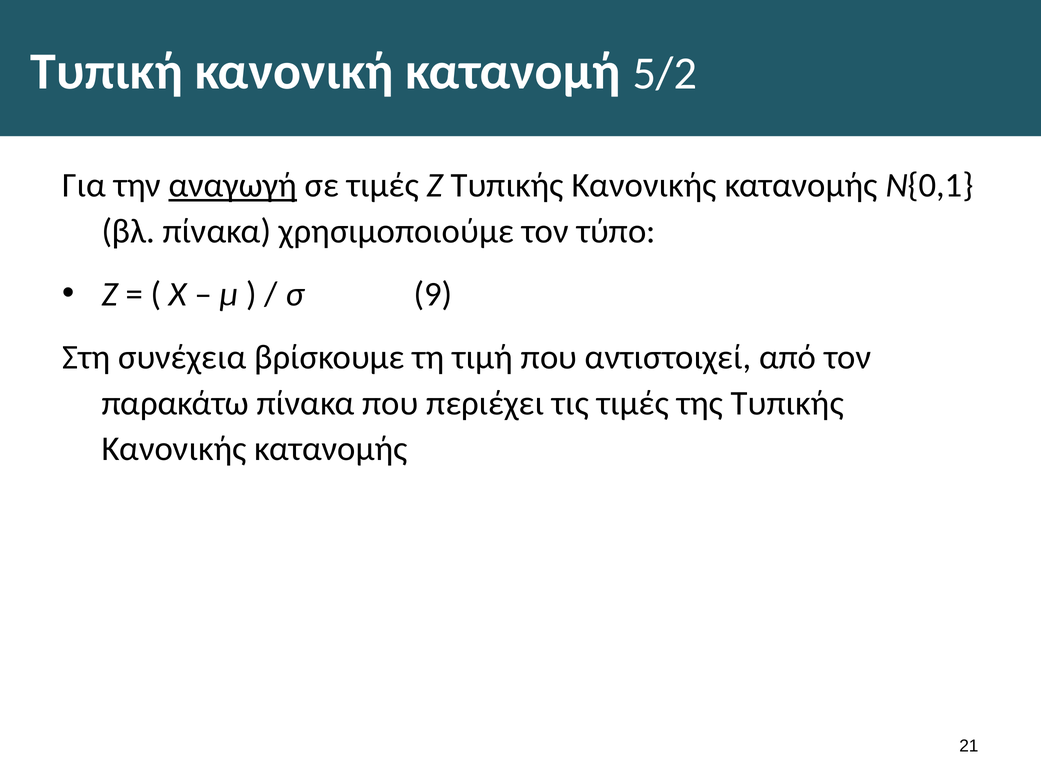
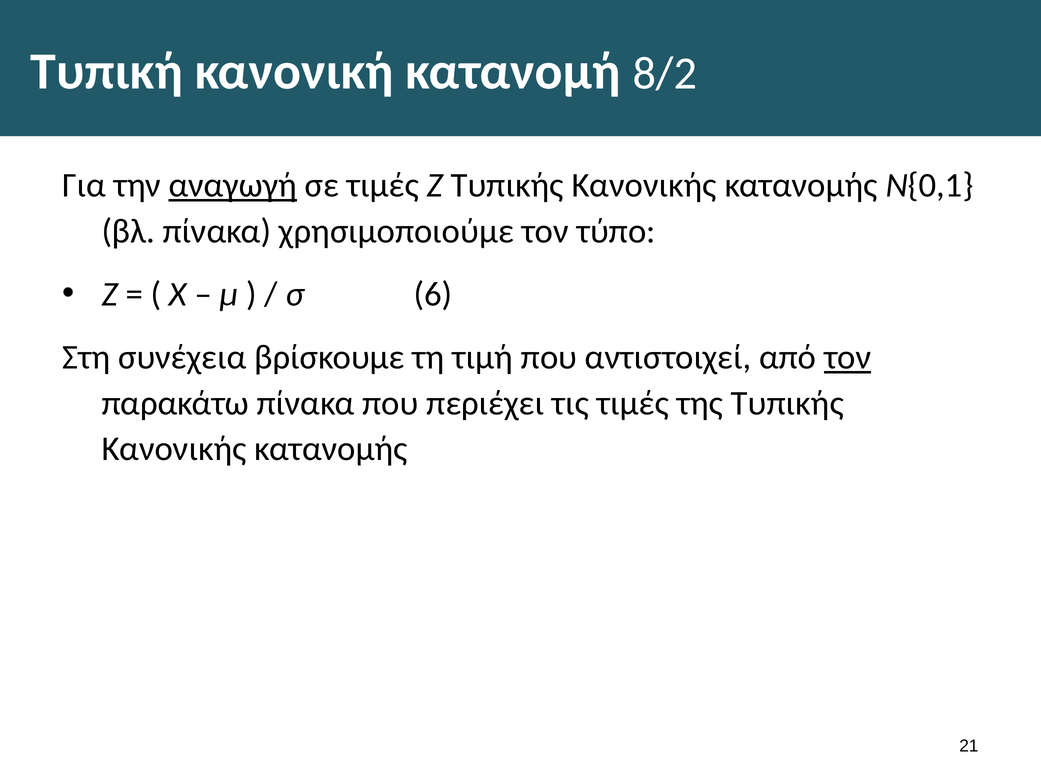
5/2: 5/2 -> 8/2 (665, 74)
9: 9 -> 6 (433, 294)
τον underline: none -> present (848, 357)
